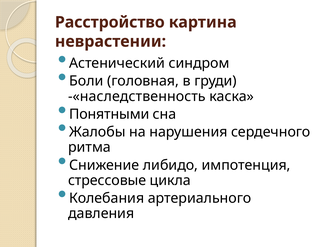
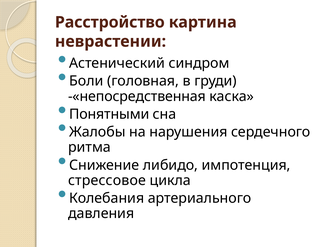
-«наследственность: -«наследственность -> -«непосредственная (137, 96)
стрессовые: стрессовые -> стрессовое (107, 180)
